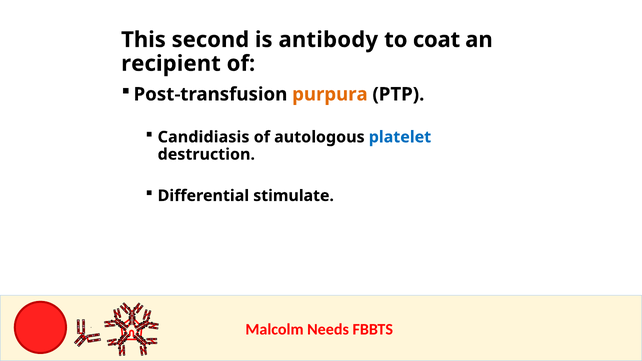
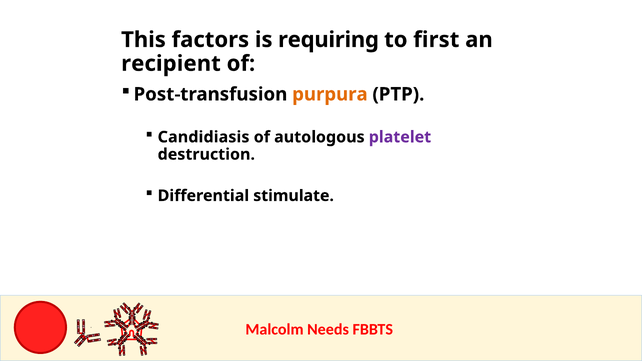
second: second -> factors (210, 40)
antibody: antibody -> requiring (328, 40)
coat: coat -> first (436, 40)
platelet colour: blue -> purple (400, 137)
